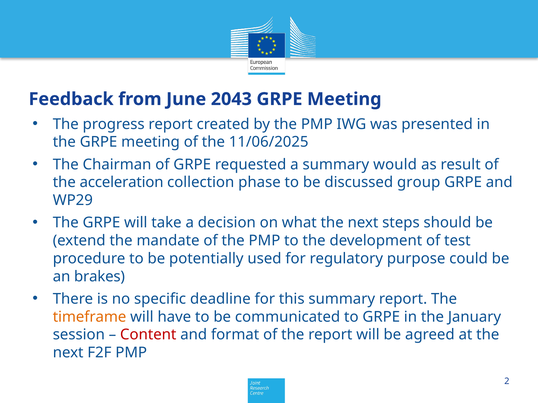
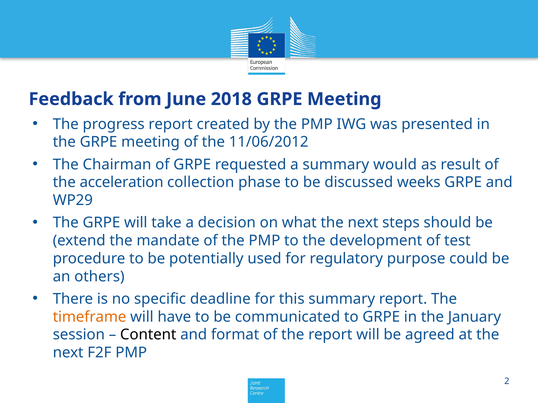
2043: 2043 -> 2018 (231, 99)
11/06/2025: 11/06/2025 -> 11/06/2012 (269, 142)
group: group -> weeks (419, 183)
brakes: brakes -> others (99, 277)
Content colour: red -> black (148, 335)
